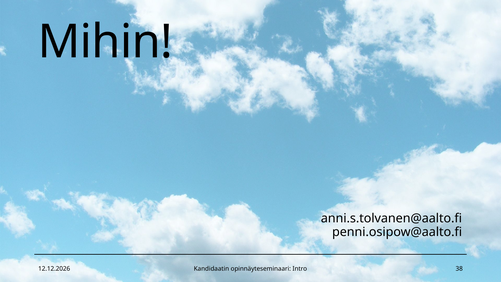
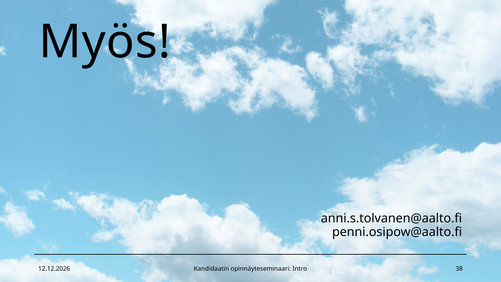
Mihin: Mihin -> Myös (105, 42)
